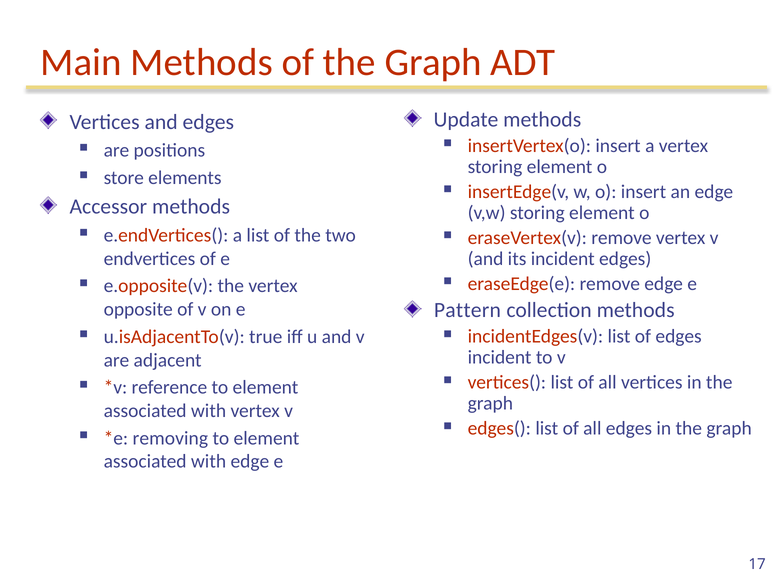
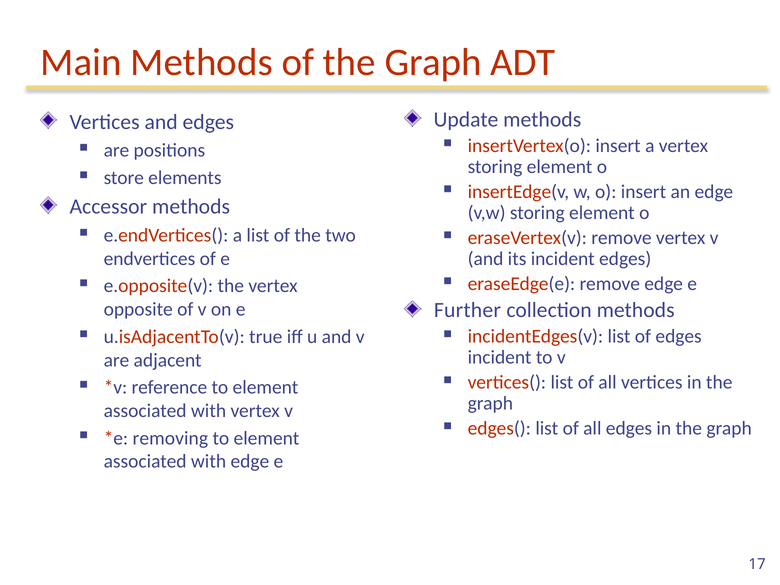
Pattern: Pattern -> Further (467, 310)
